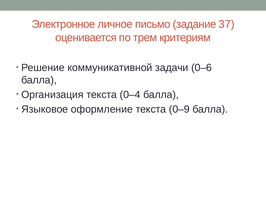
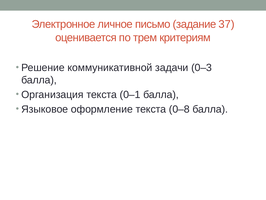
0–6: 0–6 -> 0–3 (202, 68)
0–4: 0–4 -> 0–1 (130, 94)
0–9: 0–9 -> 0–8 (179, 109)
